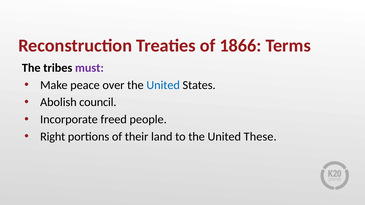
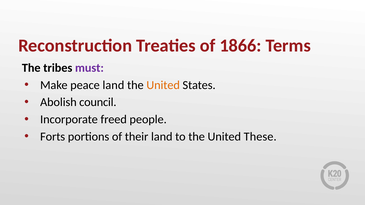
peace over: over -> land (113, 85)
United colour: blue -> orange (163, 85)
Right: Right -> Forts (53, 137)
